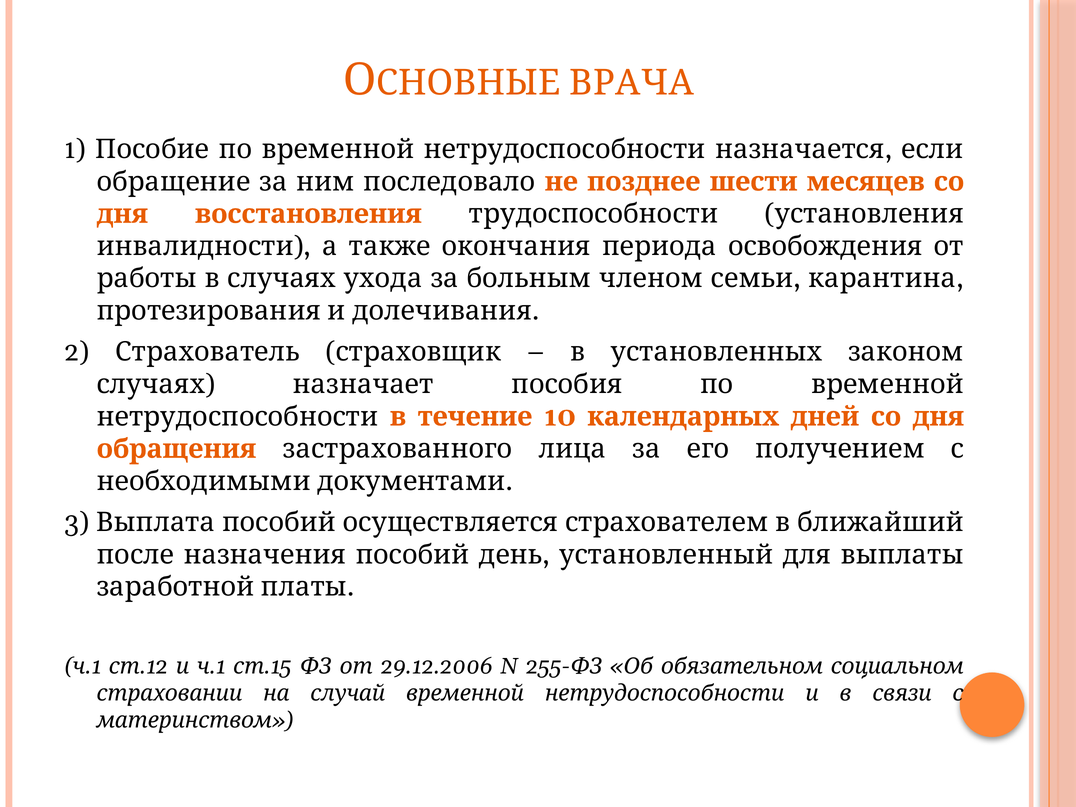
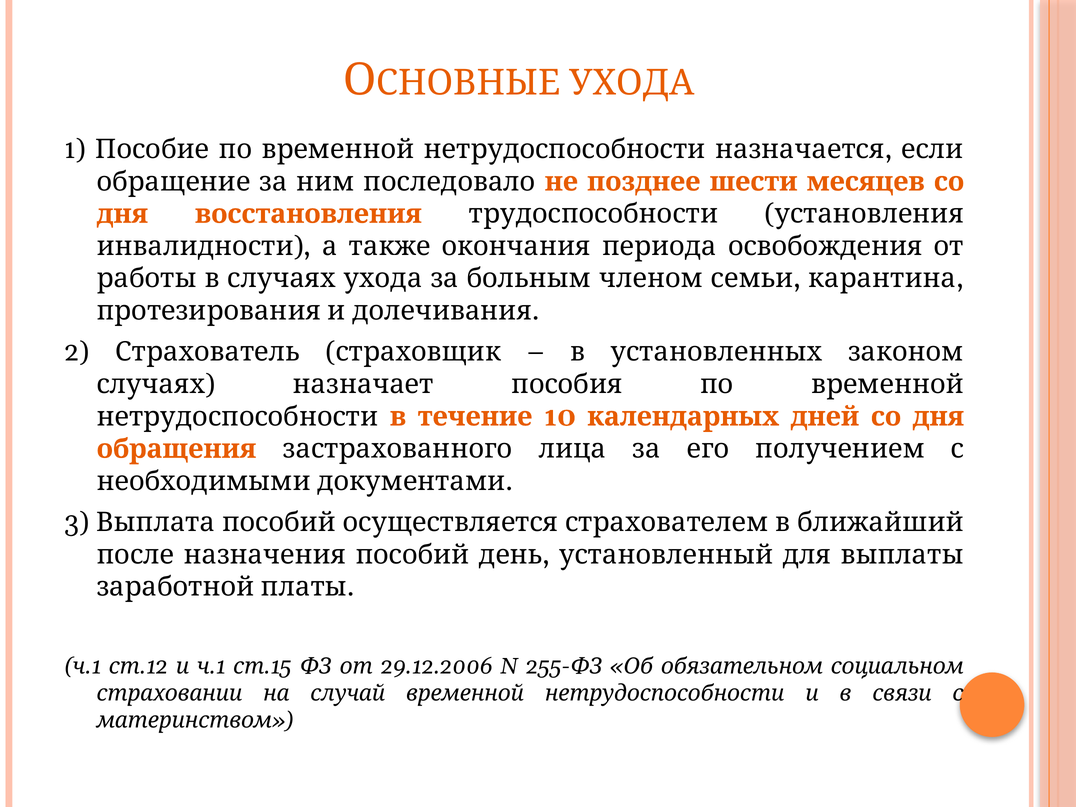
ВРАЧА: ВРАЧА -> УХОДА (632, 83)
